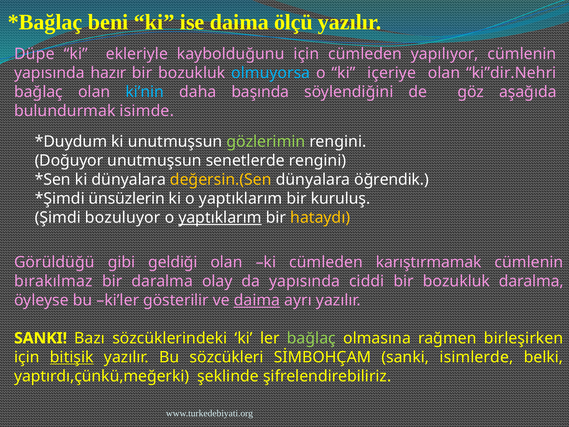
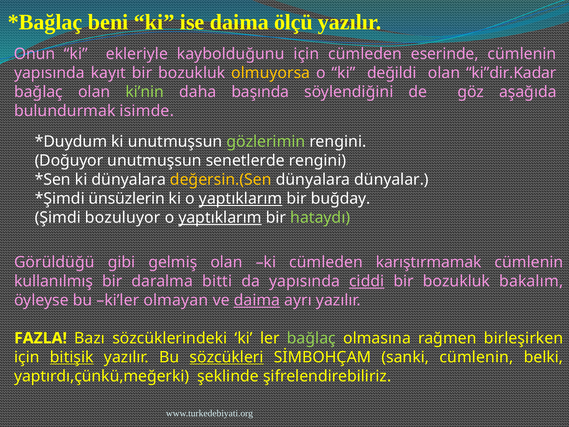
Düpe: Düpe -> Onun (35, 54)
yapılıyor: yapılıyor -> eserinde (445, 54)
hazır: hazır -> kayıt (108, 73)
olmuyorsa colour: light blue -> yellow (271, 73)
içeriye: içeriye -> değildi (392, 73)
ki”dir.Nehri: ki”dir.Nehri -> ki”dir.Kadar (511, 73)
ki’nin colour: light blue -> light green (145, 92)
öğrendik: öğrendik -> dünyalar (391, 180)
yaptıklarım underline: none -> present (241, 199)
kuruluş: kuruluş -> buğday (341, 199)
hataydı colour: yellow -> light green (320, 218)
geldiği: geldiği -> gelmiş (173, 262)
bırakılmaz: bırakılmaz -> kullanılmış (54, 281)
olay: olay -> bitti (217, 281)
ciddi underline: none -> present (367, 281)
bozukluk daralma: daralma -> bakalım (531, 281)
gösterilir: gösterilir -> olmayan (176, 300)
SANKI: SANKI -> FAZLA (41, 338)
sözcükleri underline: none -> present (227, 357)
sanki isimlerde: isimlerde -> cümlenin (476, 357)
